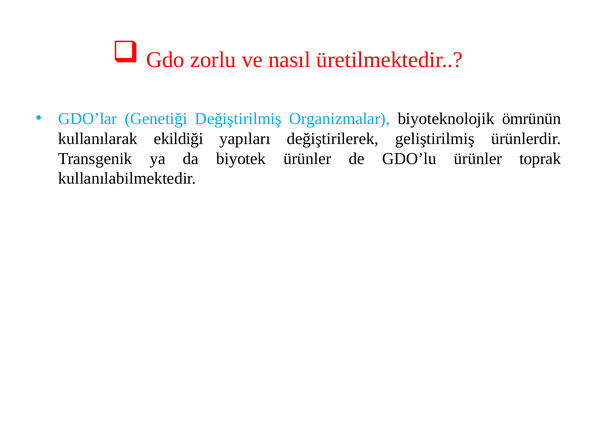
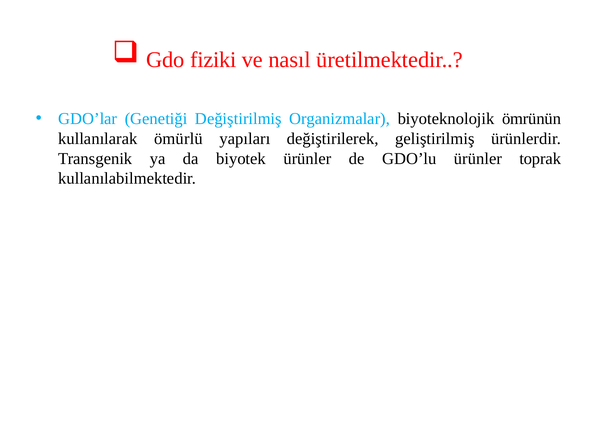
zorlu: zorlu -> fiziki (213, 60)
ekildiği: ekildiği -> ömürlü (178, 139)
